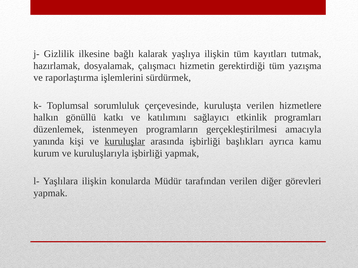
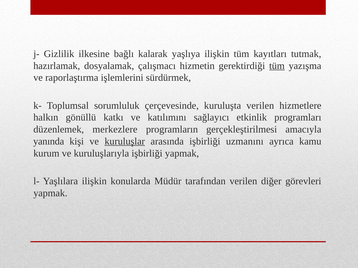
tüm underline: none -> present (277, 66)
istenmeyen: istenmeyen -> merkezlere (115, 130)
başlıkları: başlıkları -> uzmanını (245, 142)
